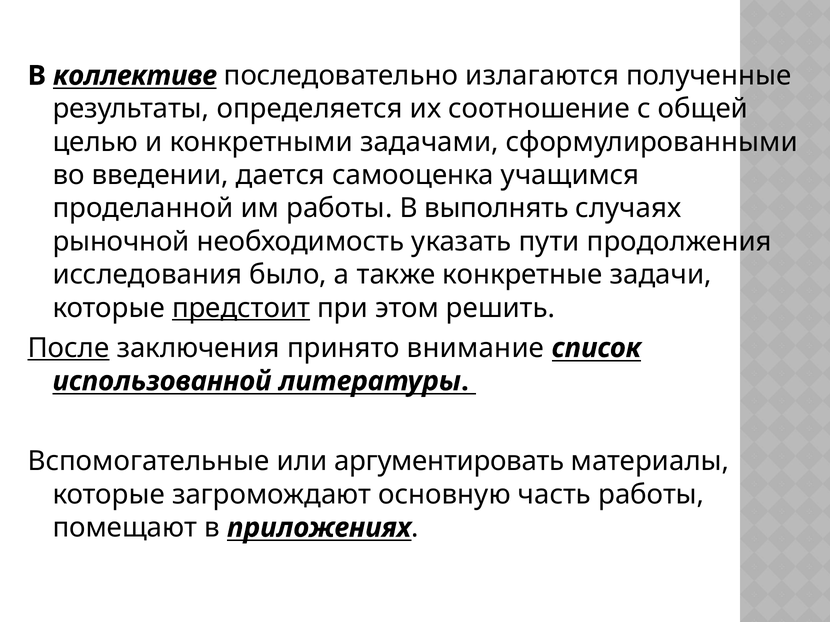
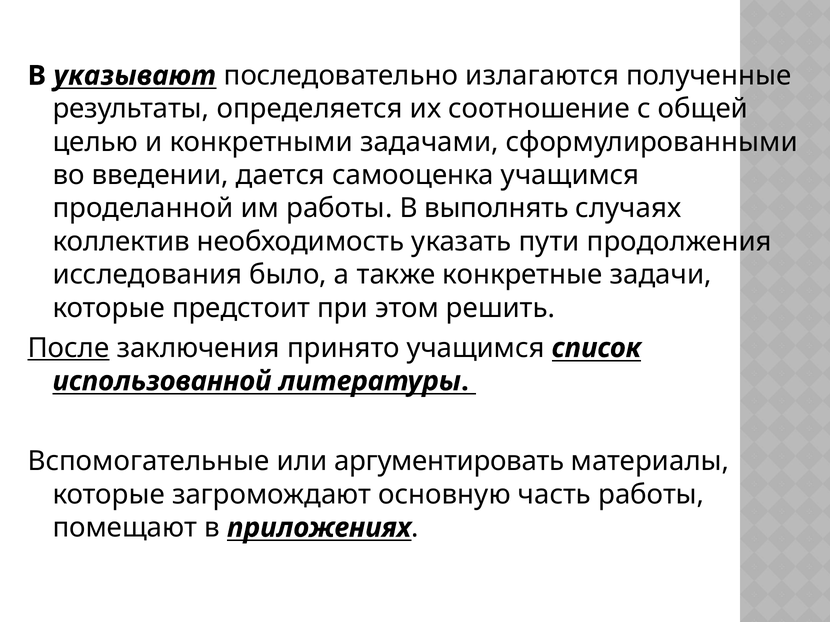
коллективе: коллективе -> указывают (135, 76)
рыночной: рыночной -> коллектив (121, 242)
предстоит underline: present -> none (241, 308)
принято внимание: внимание -> учащимся (476, 348)
